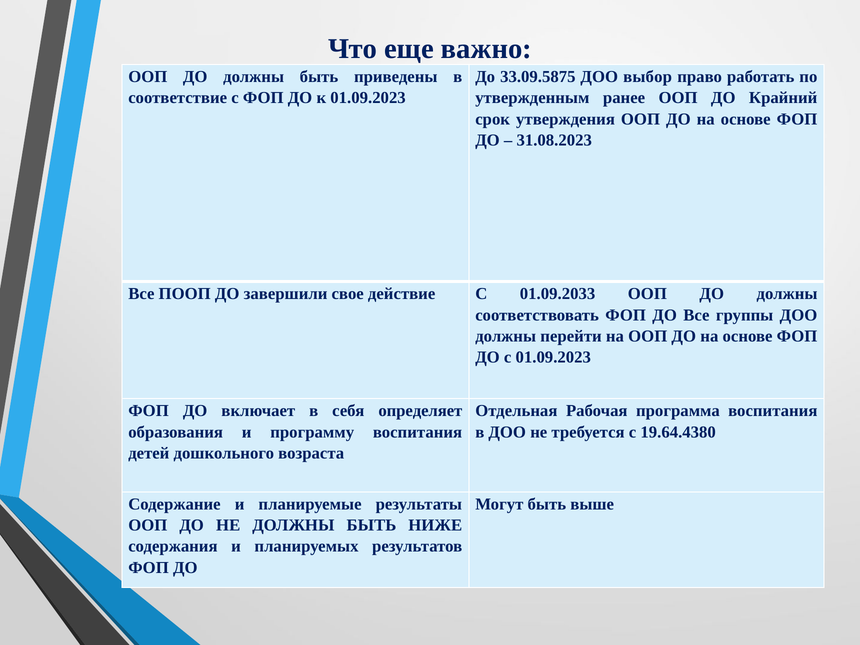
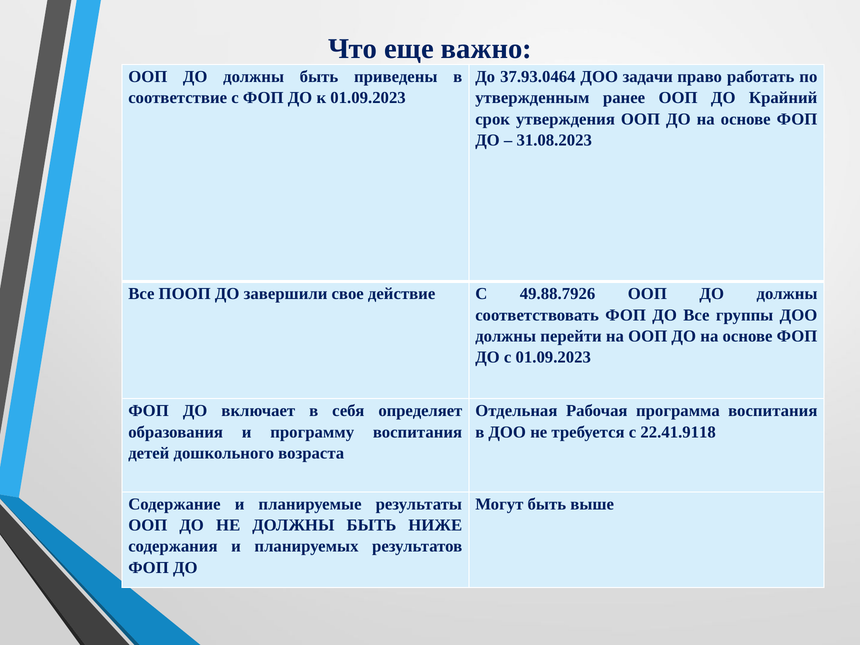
33.09.5875: 33.09.5875 -> 37.93.0464 (538, 77)
выбор: выбор -> задачи (648, 77)
01.09.2033: 01.09.2033 -> 49.88.7926 (558, 294)
19.64.4380: 19.64.4380 -> 22.41.9118 (678, 432)
